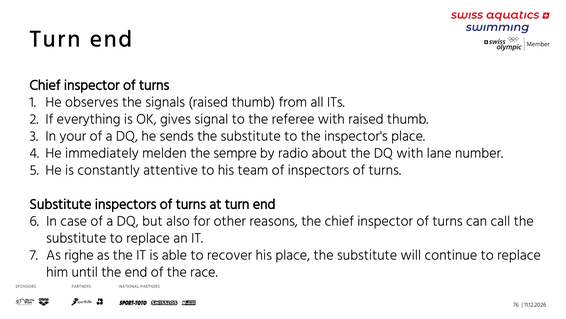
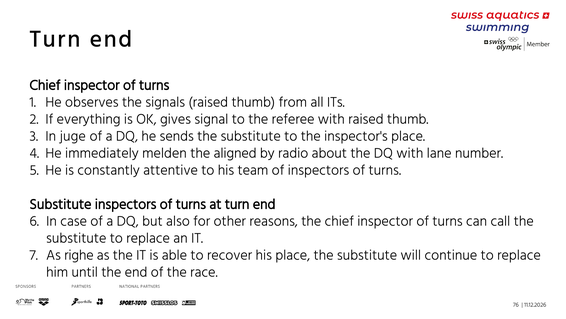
your: your -> juge (73, 136)
sempre: sempre -> aligned (235, 153)
